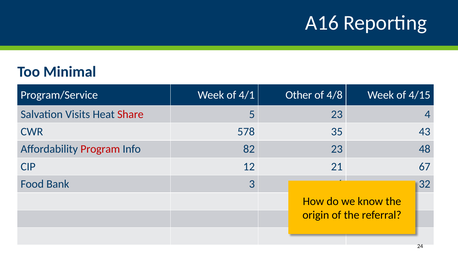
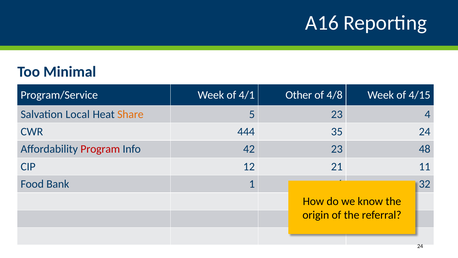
Visits: Visits -> Local (78, 114)
Share colour: red -> orange (130, 114)
578: 578 -> 444 (246, 132)
35 43: 43 -> 24 (425, 132)
82: 82 -> 42 (249, 149)
67: 67 -> 11 (425, 166)
3: 3 -> 1 (252, 184)
